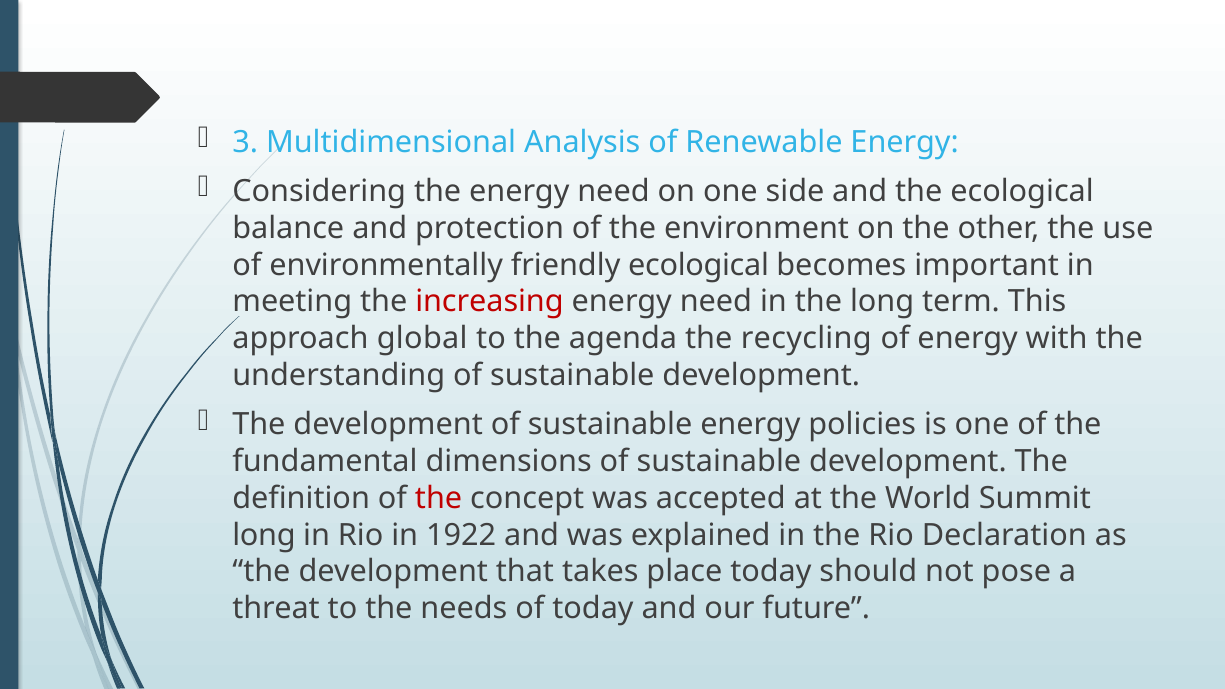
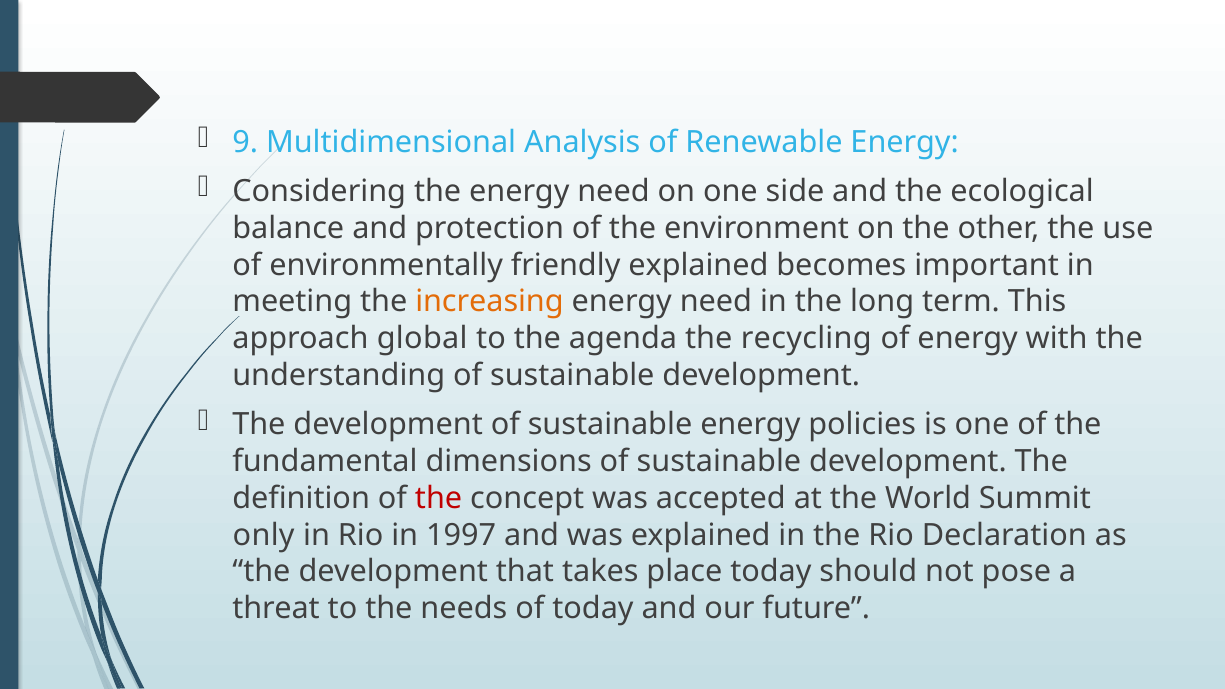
3: 3 -> 9 (245, 142)
friendly ecological: ecological -> explained (698, 265)
increasing colour: red -> orange (489, 302)
long: long -> only (264, 535)
1922: 1922 -> 1997 (461, 535)
